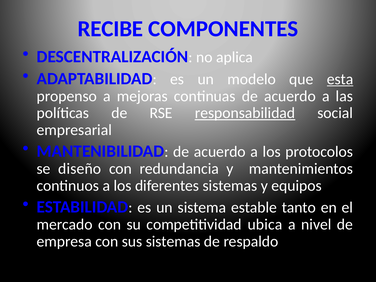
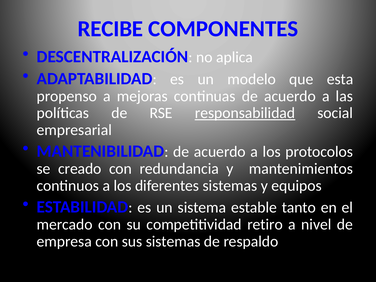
esta underline: present -> none (340, 79)
diseño: diseño -> creado (80, 169)
ubica: ubica -> retiro (265, 225)
